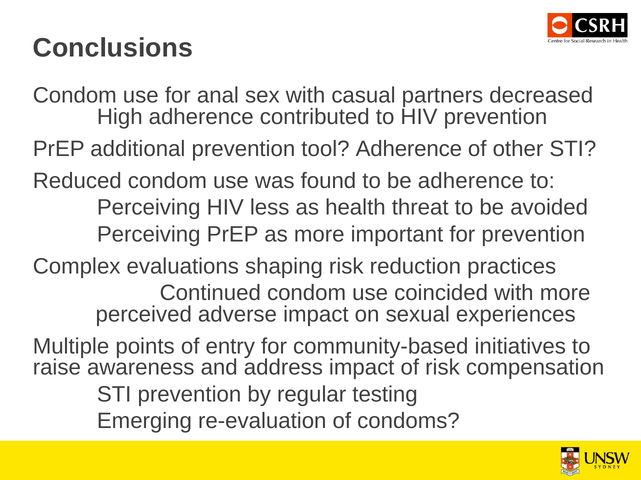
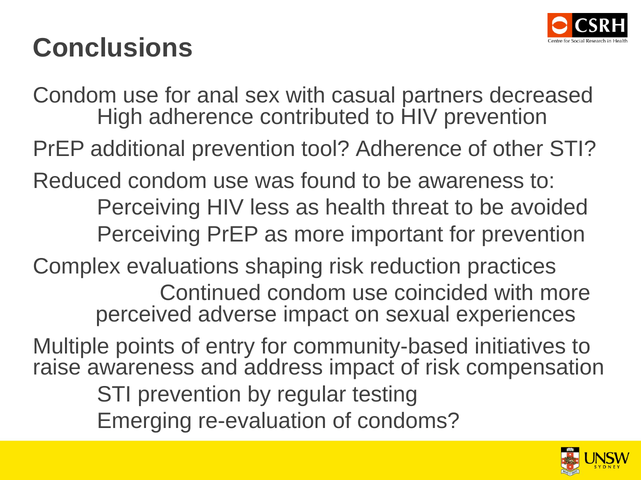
be adherence: adherence -> awareness (471, 181)
